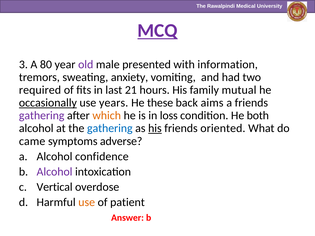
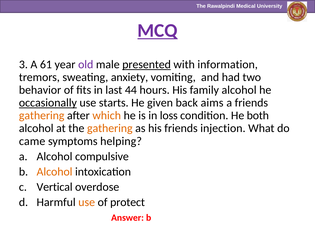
80: 80 -> 61 (46, 65)
presented underline: none -> present (147, 65)
required: required -> behavior (40, 90)
21: 21 -> 44 (131, 90)
family mutual: mutual -> alcohol (239, 90)
years: years -> starts (114, 103)
these: these -> given (160, 103)
gathering colour: purple -> orange (42, 116)
gathering colour: blue -> orange (110, 128)
his underline: present -> none (155, 128)
oriented: oriented -> injection (223, 128)
adverse: adverse -> helping (121, 141)
confidence: confidence -> compulsive (102, 157)
Alcohol colour: purple -> orange (55, 172)
patient: patient -> protect (128, 202)
